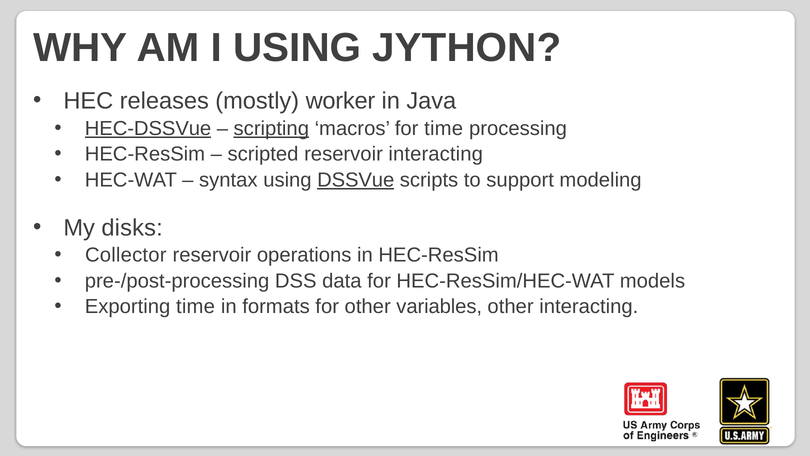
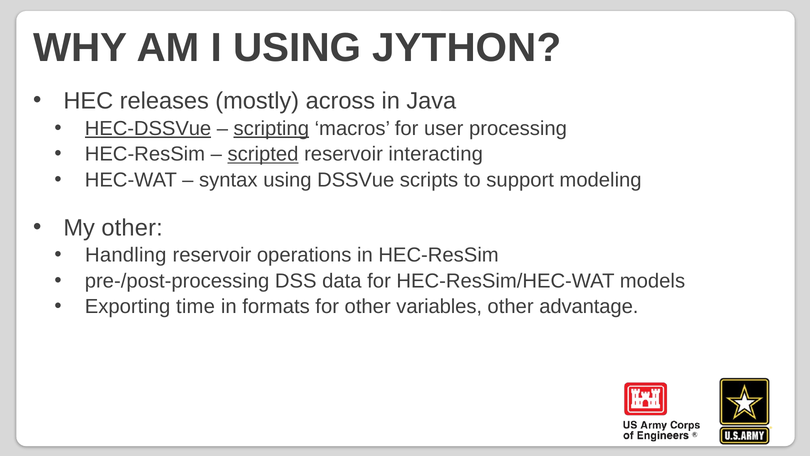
worker: worker -> across (340, 101)
for time: time -> user (444, 128)
scripted underline: none -> present (263, 154)
DSSVue underline: present -> none (356, 180)
My disks: disks -> other (132, 228)
Collector: Collector -> Handling (126, 255)
other interacting: interacting -> advantage (589, 307)
